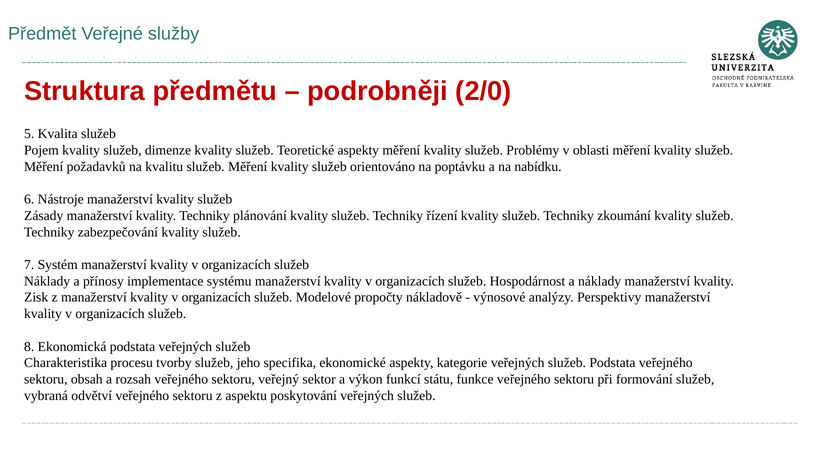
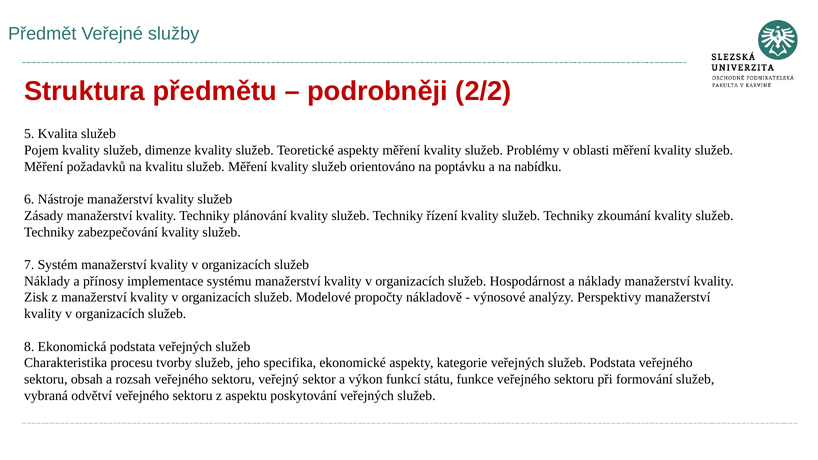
2/0: 2/0 -> 2/2 (484, 91)
